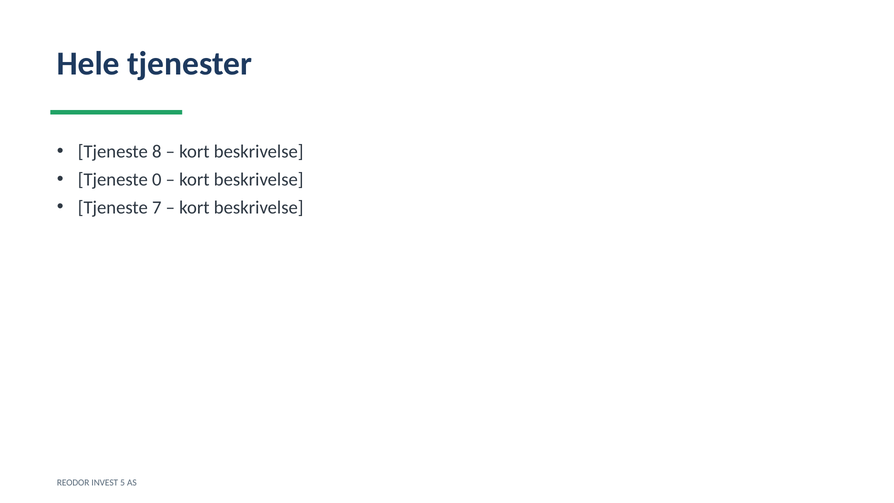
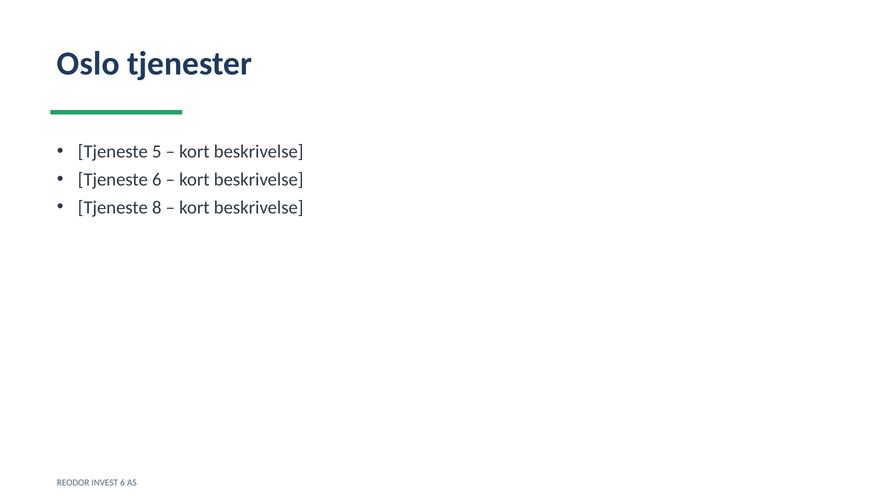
Hele: Hele -> Oslo (88, 64)
8: 8 -> 5 (157, 151)
Tjeneste 0: 0 -> 6 (157, 179)
7: 7 -> 8 (157, 207)
INVEST 5: 5 -> 6 (123, 483)
